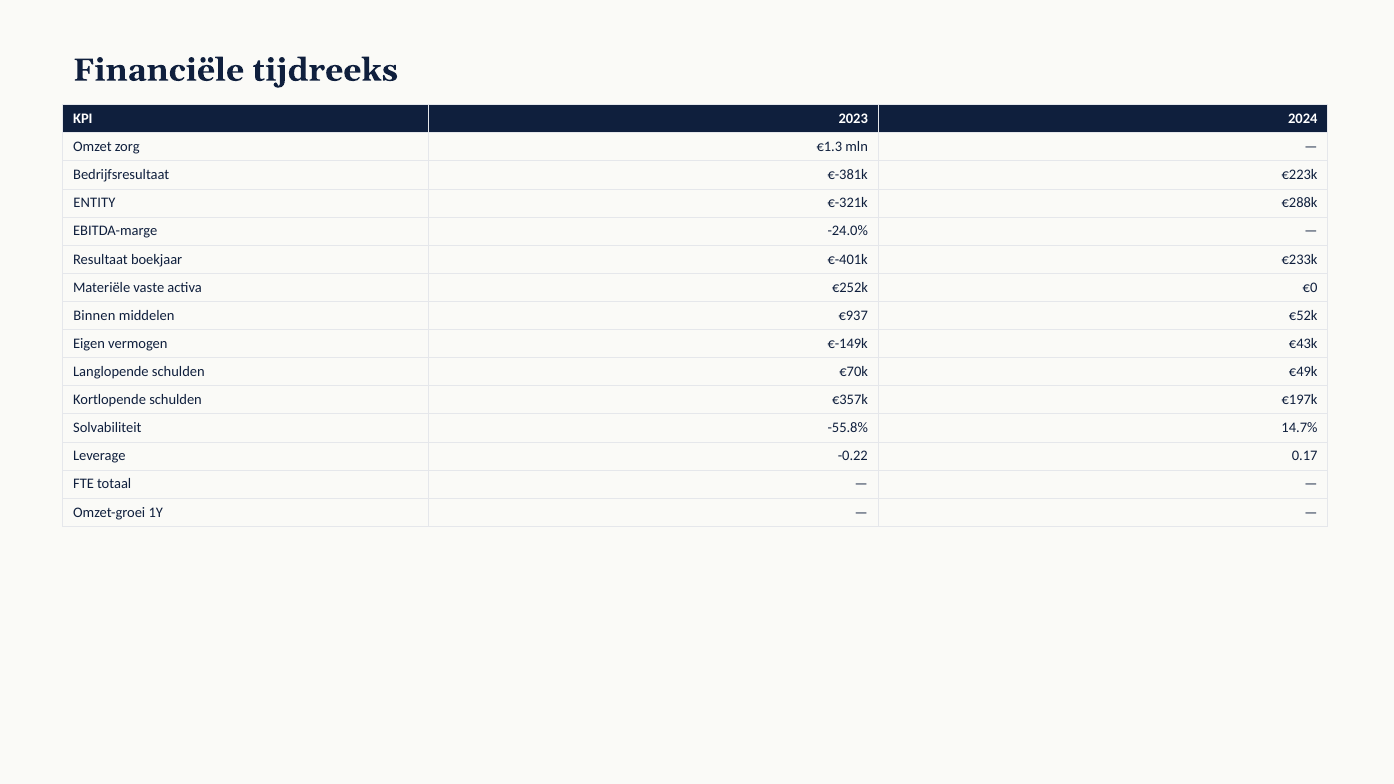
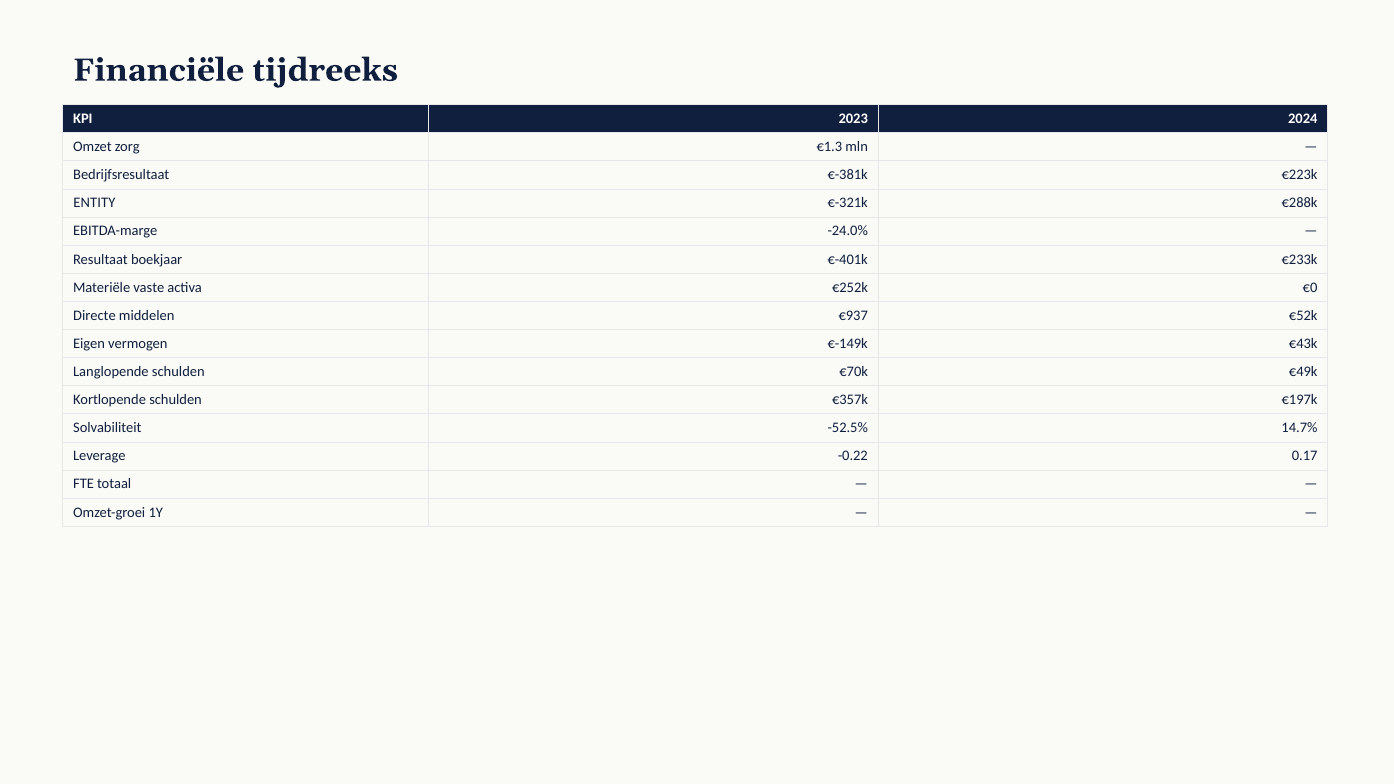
Binnen: Binnen -> Directe (94, 316)
-55.8%: -55.8% -> -52.5% (848, 428)
